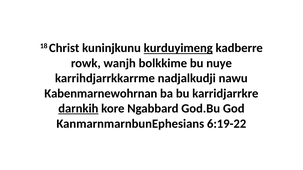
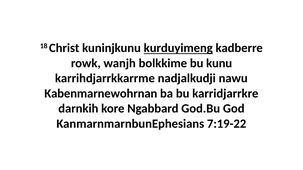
nuye: nuye -> kunu (219, 63)
darnkih underline: present -> none (78, 109)
6:19-22: 6:19-22 -> 7:19-22 (227, 124)
